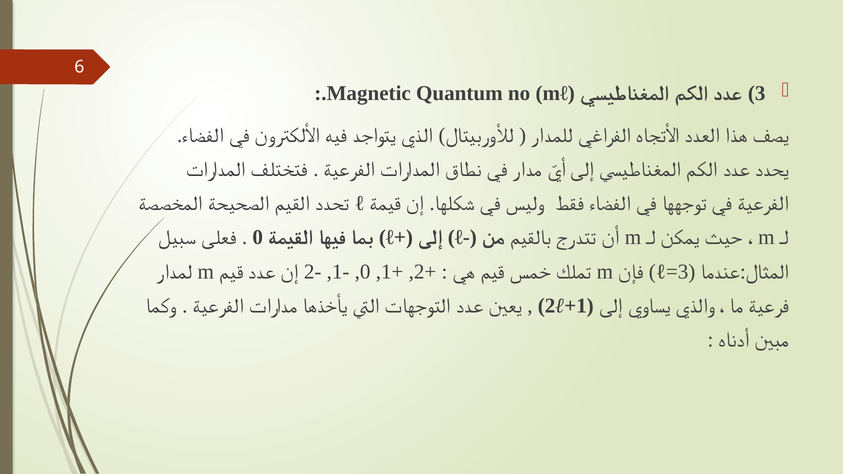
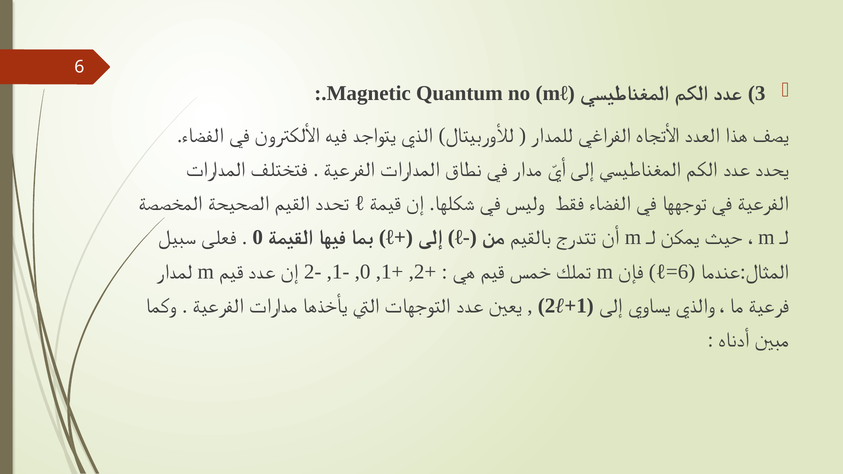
ℓ=3: ℓ=3 -> ℓ=6 (672, 272)
